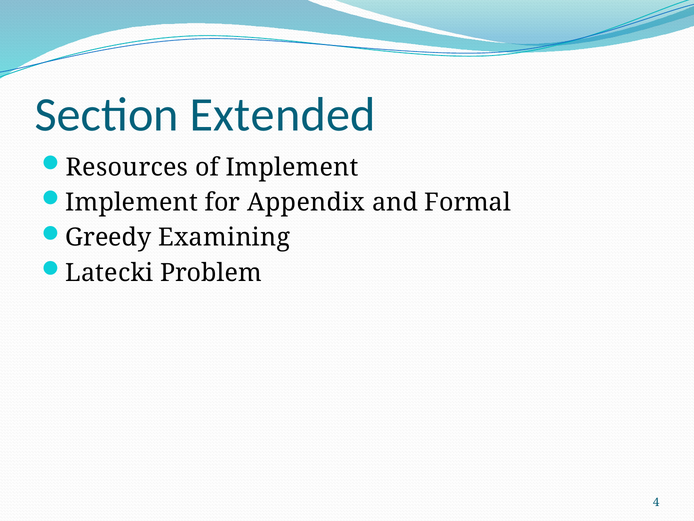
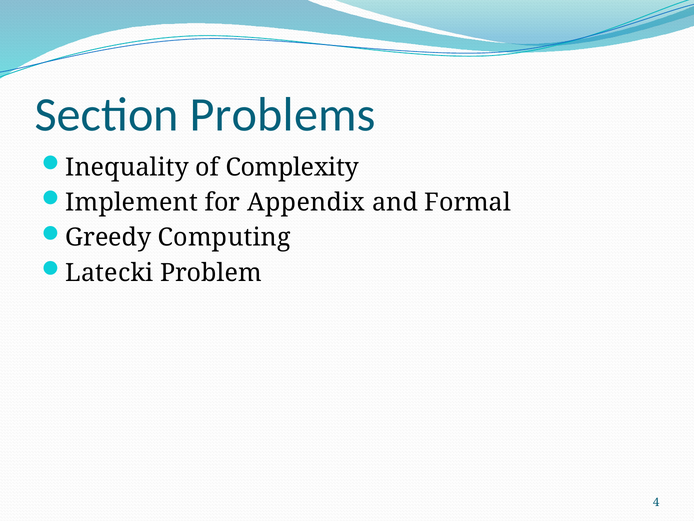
Extended: Extended -> Problems (283, 115)
Resources: Resources -> Inequality (127, 167)
of Implement: Implement -> Complexity (292, 167)
Examining: Examining -> Computing (224, 237)
